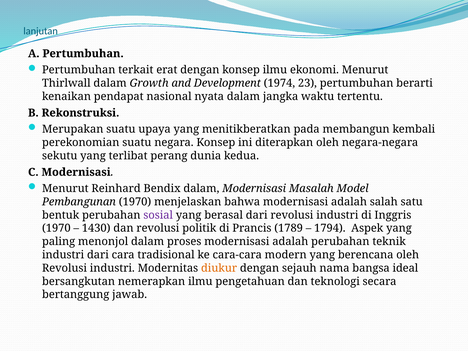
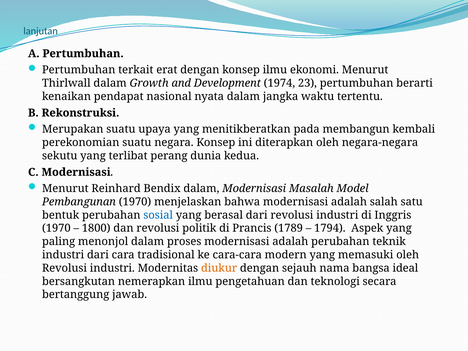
sosial colour: purple -> blue (158, 215)
1430: 1430 -> 1800 (96, 228)
berencana: berencana -> memasuki (366, 255)
